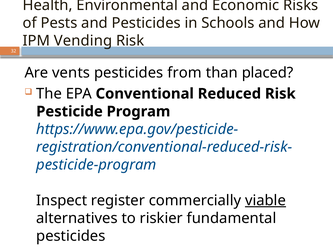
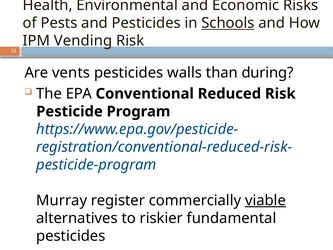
Schools underline: none -> present (228, 23)
from: from -> walls (185, 73)
placed: placed -> during (268, 73)
Inspect: Inspect -> Murray (62, 200)
